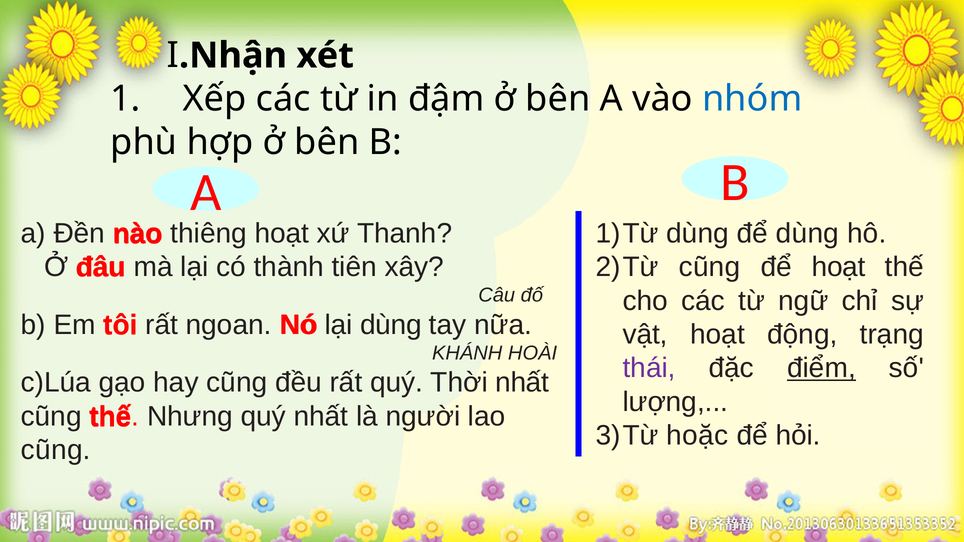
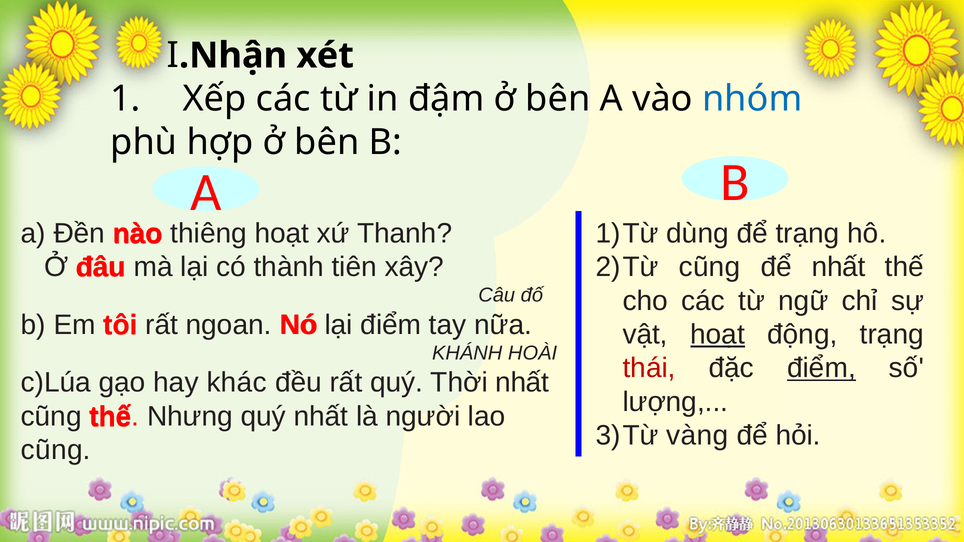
để dùng: dùng -> trạng (808, 233)
để hoạt: hoạt -> nhất (839, 267)
lại dùng: dùng -> điểm (391, 325)
hoạt underline: none -> present (718, 335)
thái colour: purple -> red (649, 368)
hay cũng: cũng -> khác (237, 383)
hoặc: hoặc -> vàng (697, 436)
